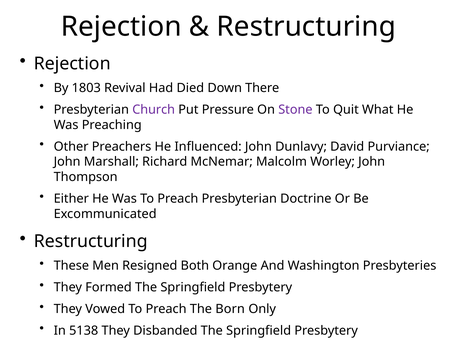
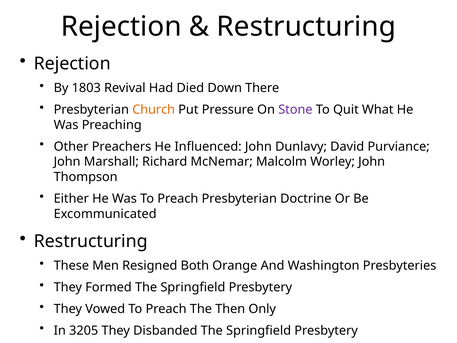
Church colour: purple -> orange (154, 110)
Born: Born -> Then (230, 309)
5138: 5138 -> 3205 (84, 330)
